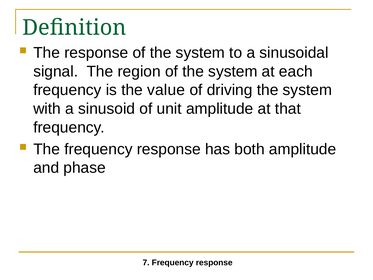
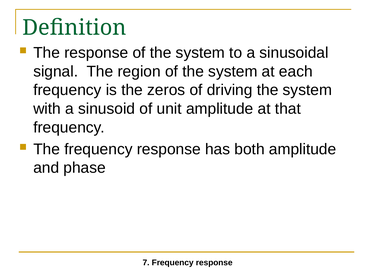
value: value -> zeros (166, 90)
